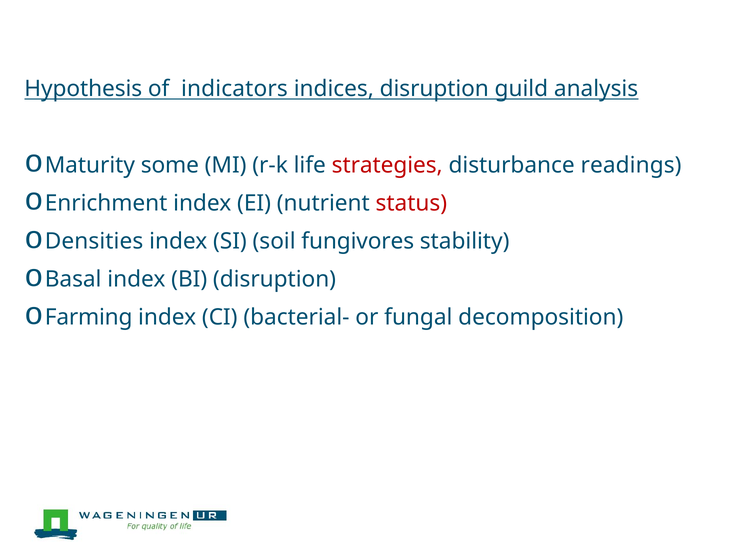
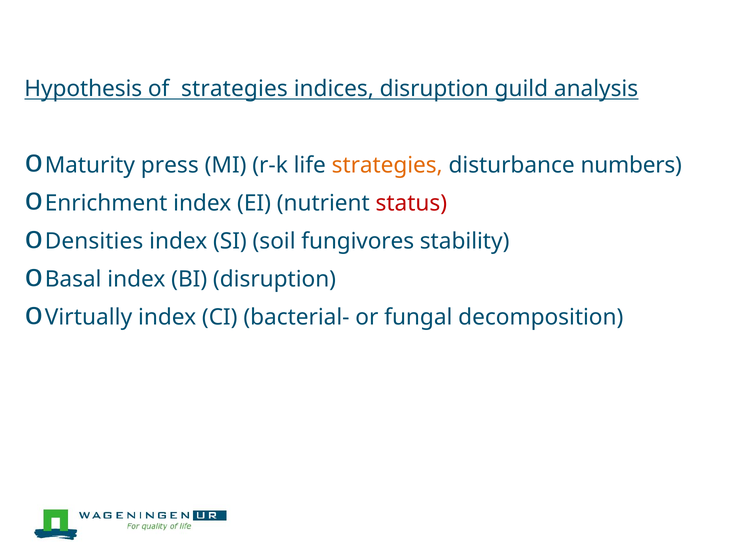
of indicators: indicators -> strategies (234, 89)
some: some -> press (170, 165)
strategies colour: red -> orange (387, 165)
readings: readings -> numbers (631, 165)
Farming: Farming -> Virtually (89, 318)
